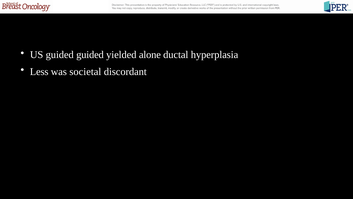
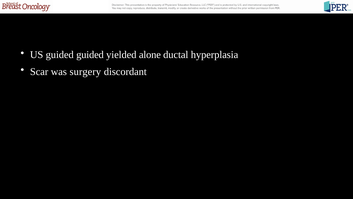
Less: Less -> Scar (39, 71)
societal: societal -> surgery (85, 71)
